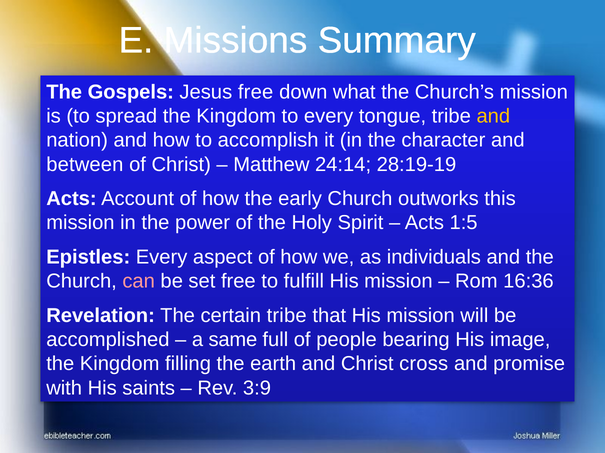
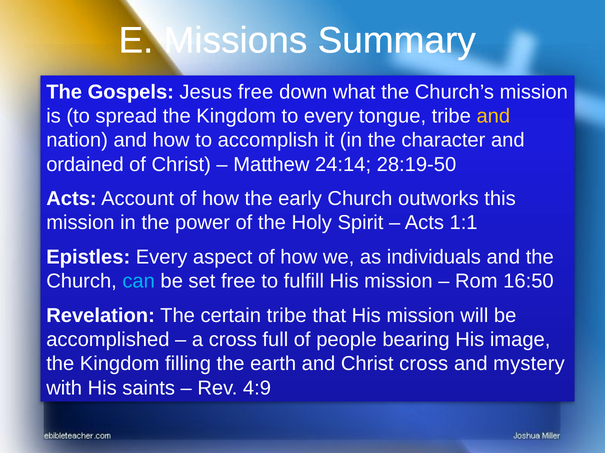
between: between -> ordained (85, 165)
28:19-19: 28:19-19 -> 28:19-50 (416, 165)
1:5: 1:5 -> 1:1 (464, 223)
can colour: pink -> light blue (139, 282)
16:36: 16:36 -> 16:50 (528, 282)
a same: same -> cross (233, 340)
promise: promise -> mystery (529, 364)
3:9: 3:9 -> 4:9 (257, 389)
